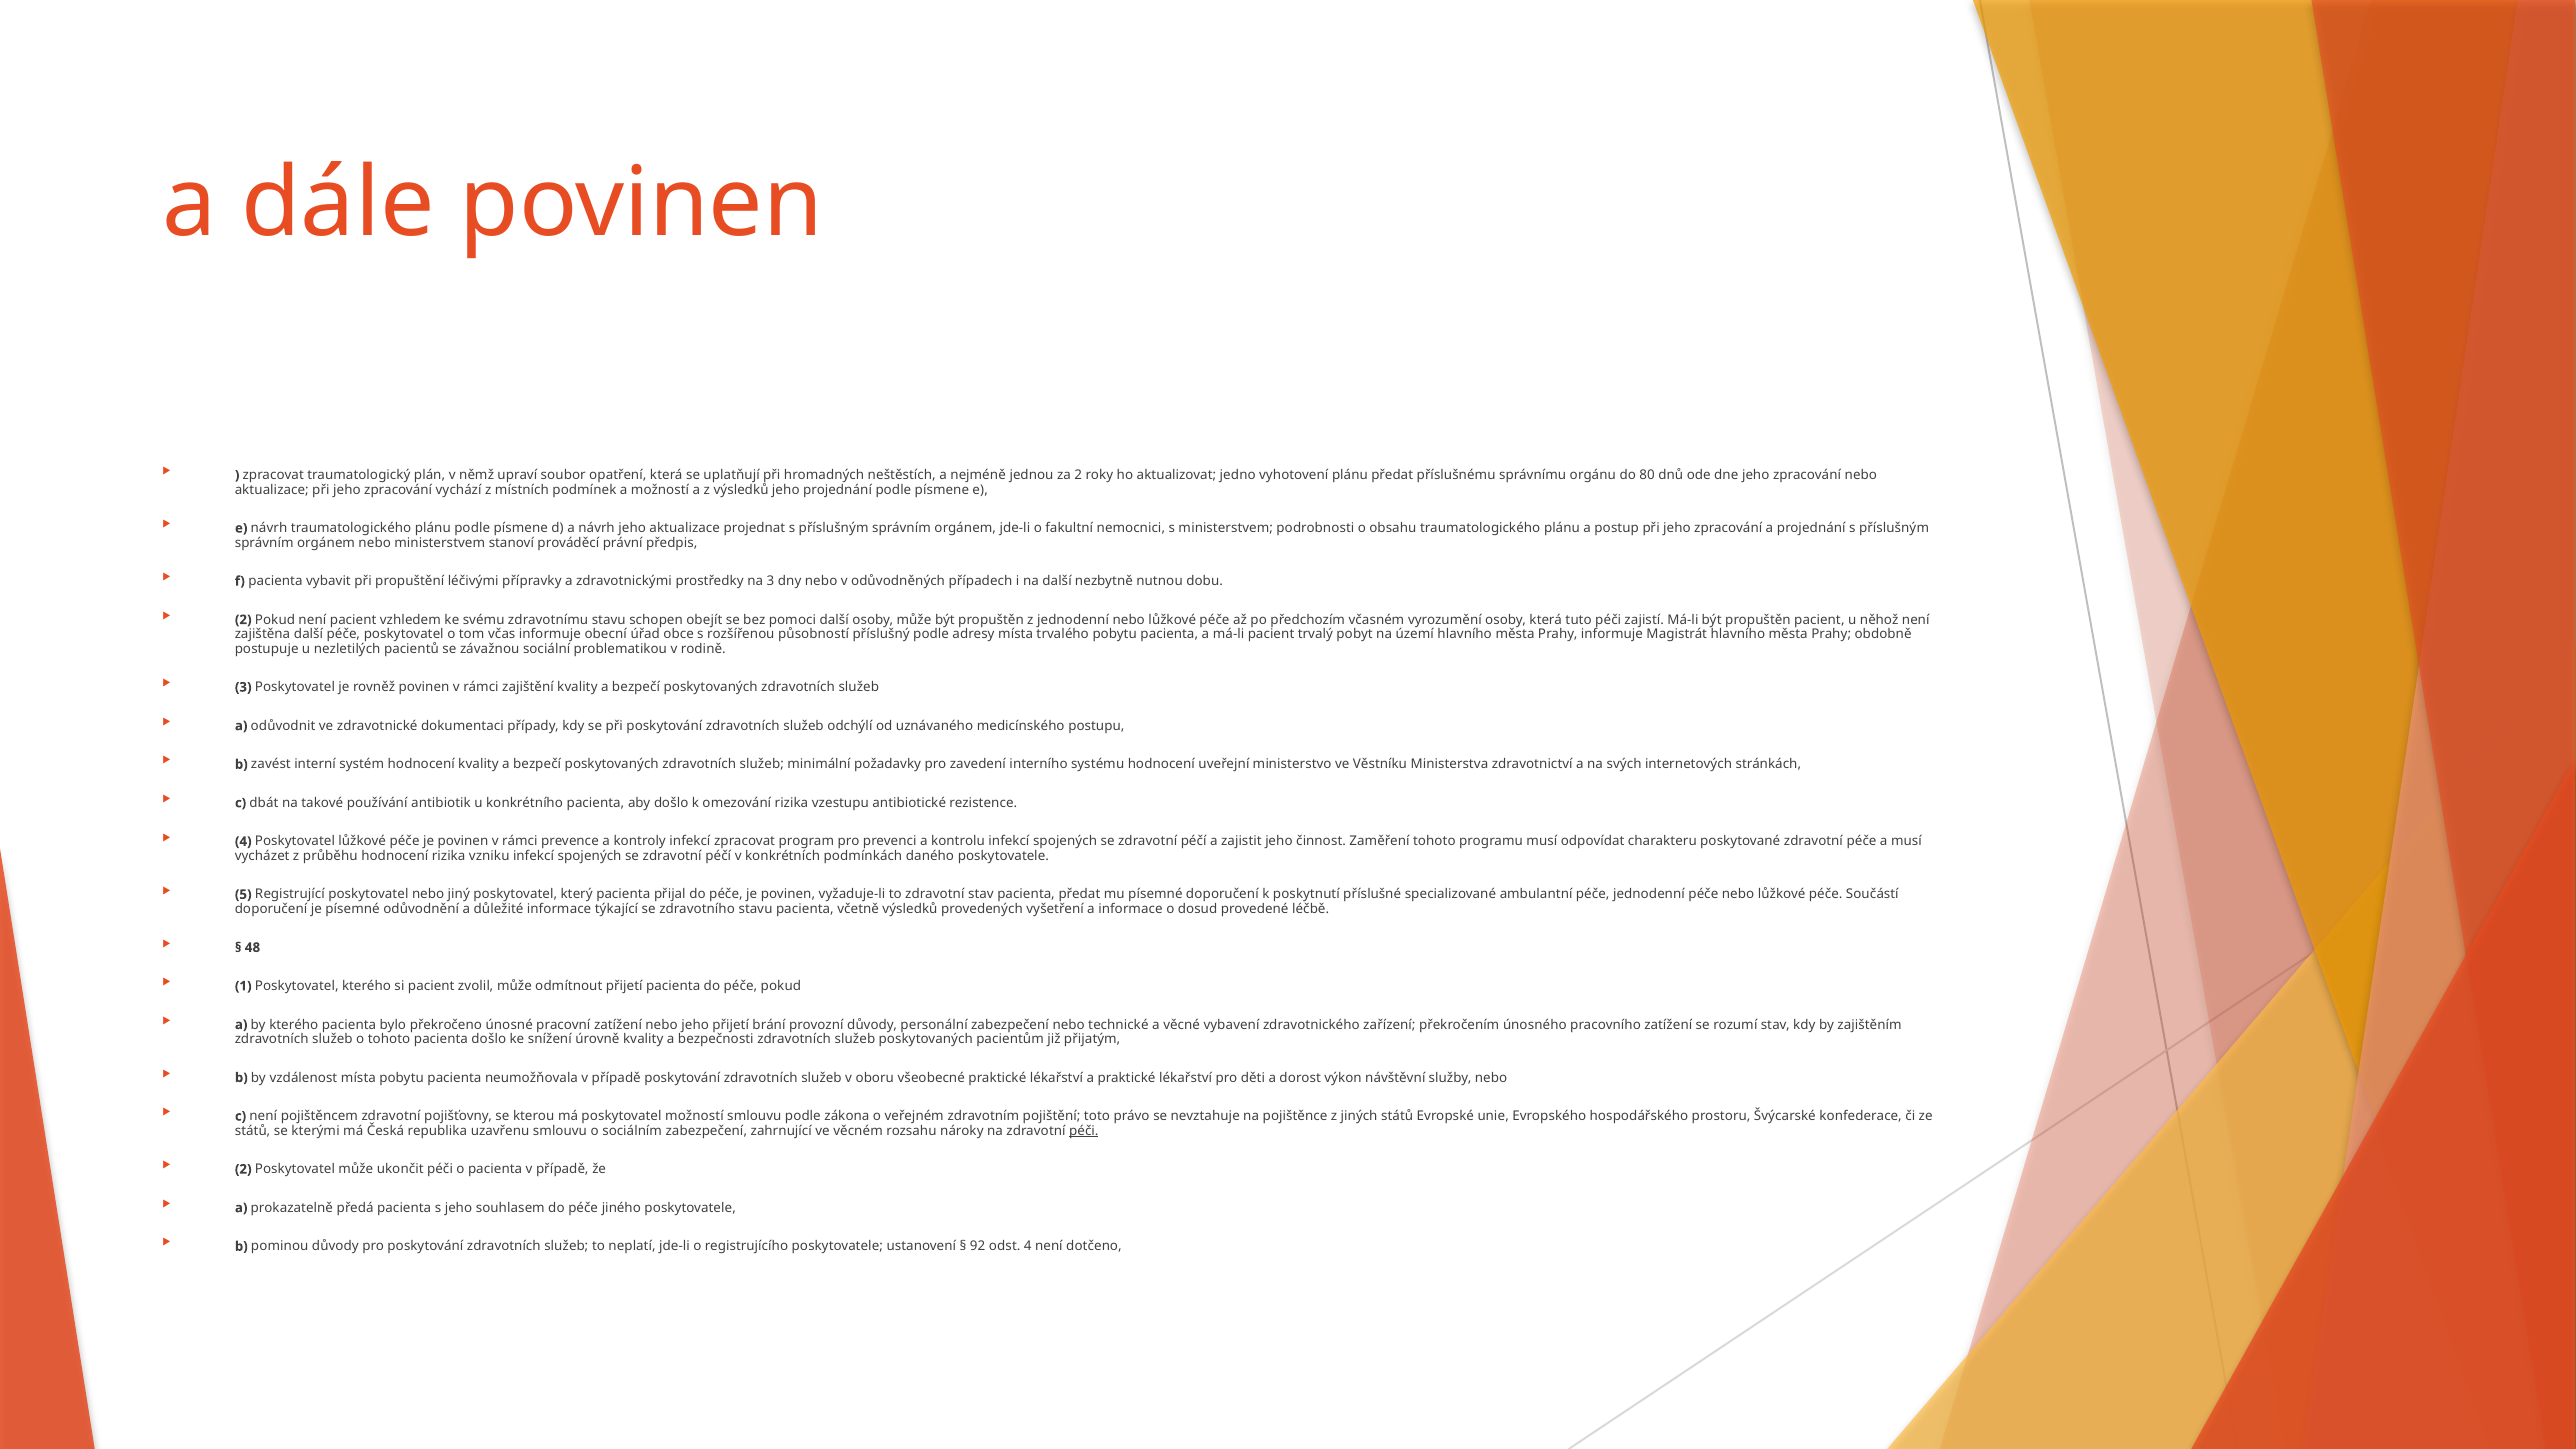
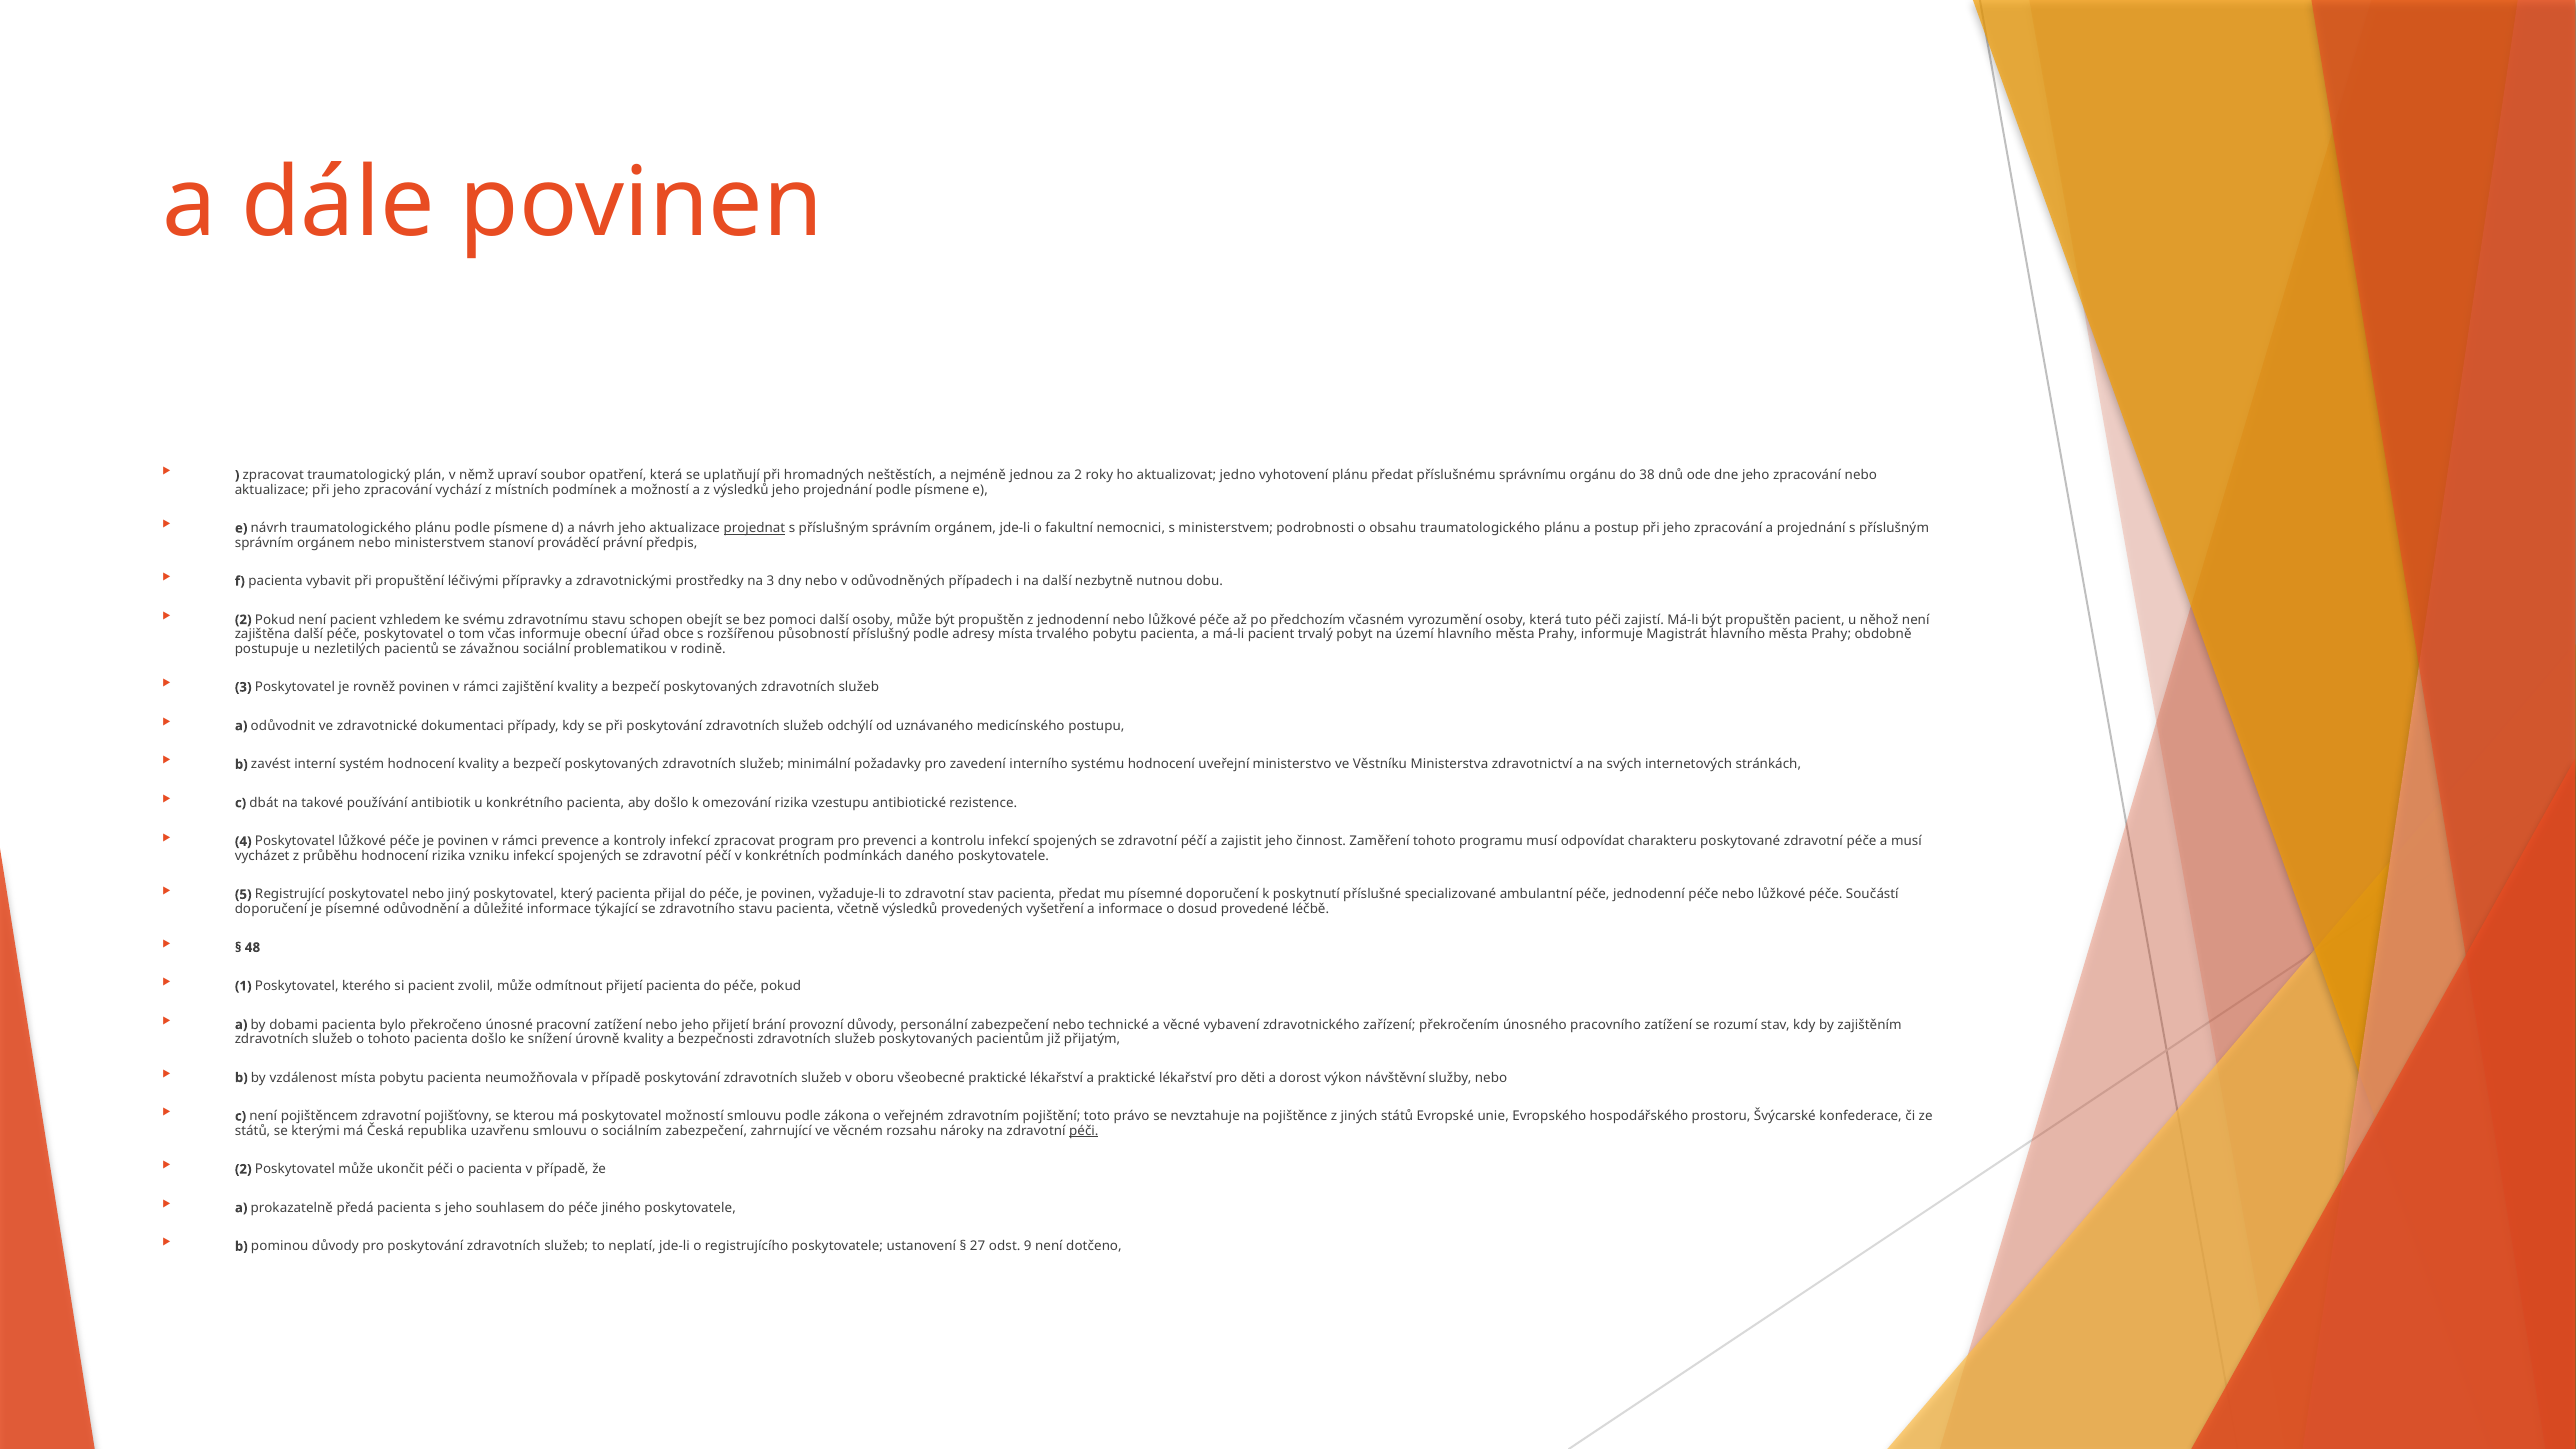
80: 80 -> 38 (1647, 475)
projednat underline: none -> present (754, 528)
by kterého: kterého -> dobami (294, 1025)
92: 92 -> 27 (978, 1246)
odst 4: 4 -> 9 (1028, 1246)
